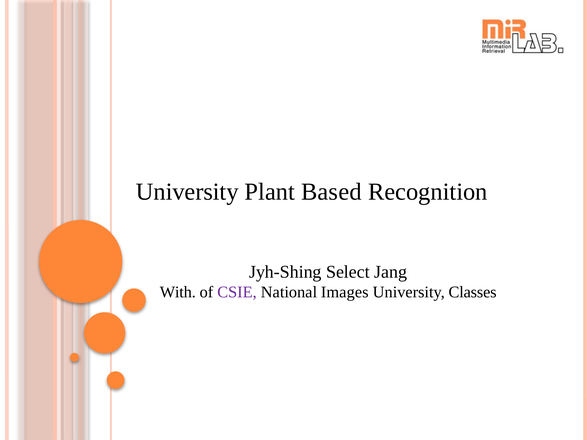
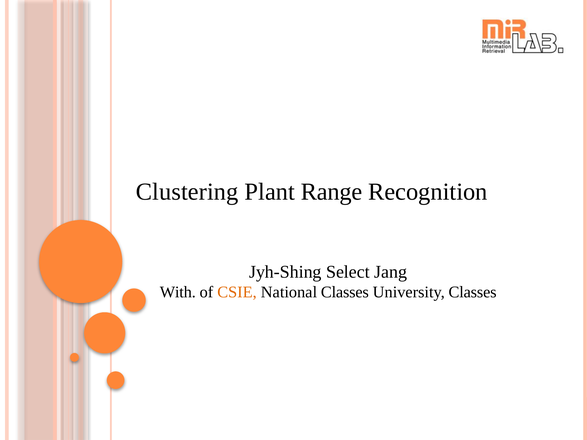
University: University -> Clustering (187, 192)
Based: Based -> Range (332, 192)
CSIE colour: purple -> orange (237, 292)
National Images: Images -> Classes (345, 292)
